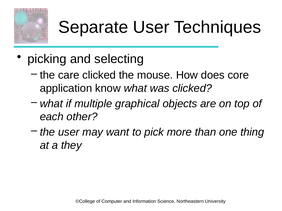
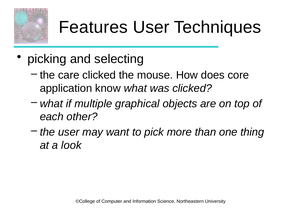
Separate: Separate -> Features (93, 27)
they: they -> look (71, 146)
